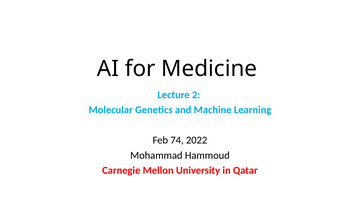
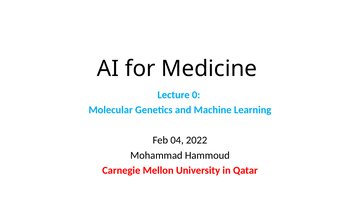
2: 2 -> 0 (196, 95)
74: 74 -> 04 (177, 140)
